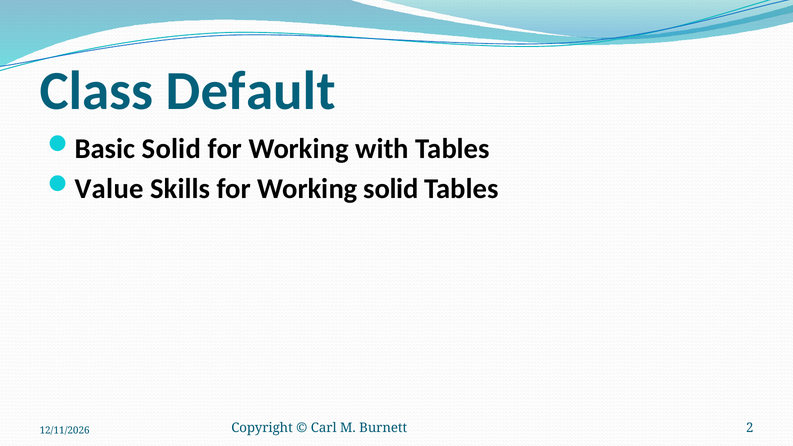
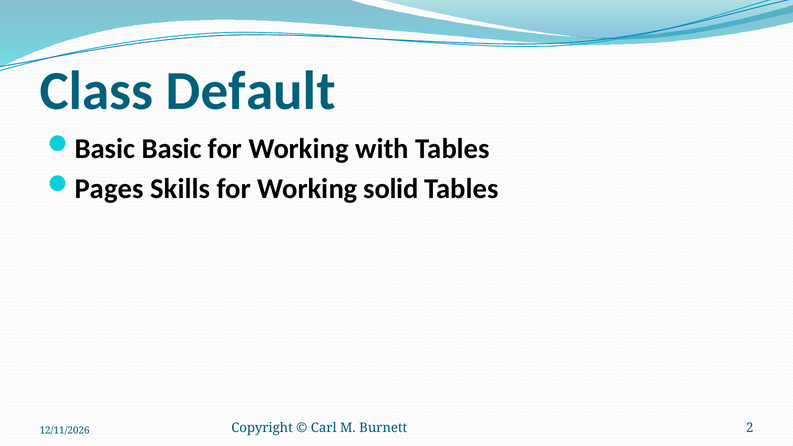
Basic Solid: Solid -> Basic (172, 149)
Value: Value -> Pages (109, 189)
